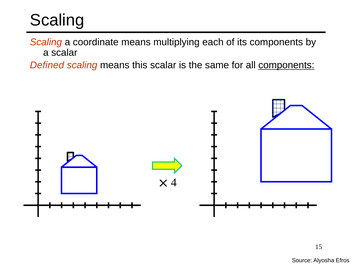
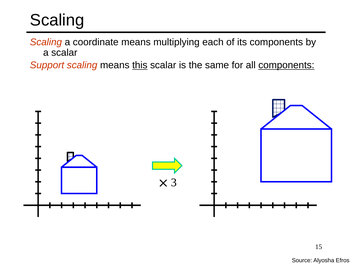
Defined: Defined -> Support (47, 65)
this underline: none -> present (140, 65)
4: 4 -> 3 (174, 183)
